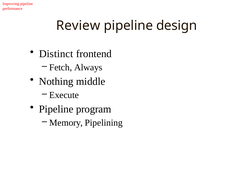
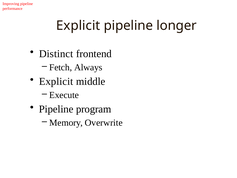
Review: Review -> Explicit (78, 26)
design: design -> longer (177, 26)
Nothing: Nothing -> Explicit (56, 81)
Pipelining: Pipelining -> Overwrite (104, 123)
